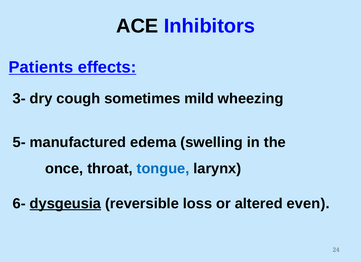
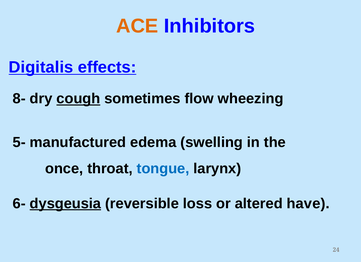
ACE colour: black -> orange (137, 26)
Patients: Patients -> Digitalis (41, 67)
3-: 3- -> 8- (19, 99)
cough underline: none -> present (78, 99)
mild: mild -> flow (199, 99)
even: even -> have (308, 204)
